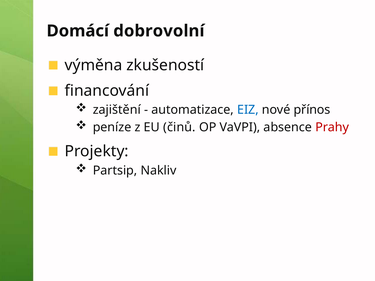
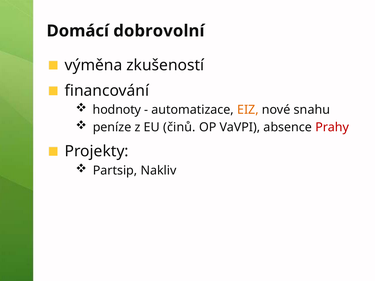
zajištění: zajištění -> hodnoty (117, 110)
EIZ colour: blue -> orange (248, 110)
přínos: přínos -> snahu (312, 110)
